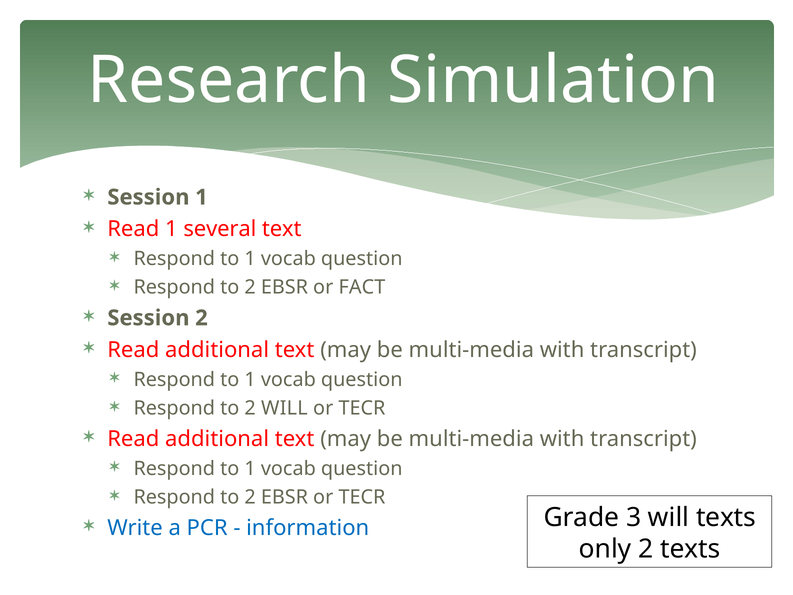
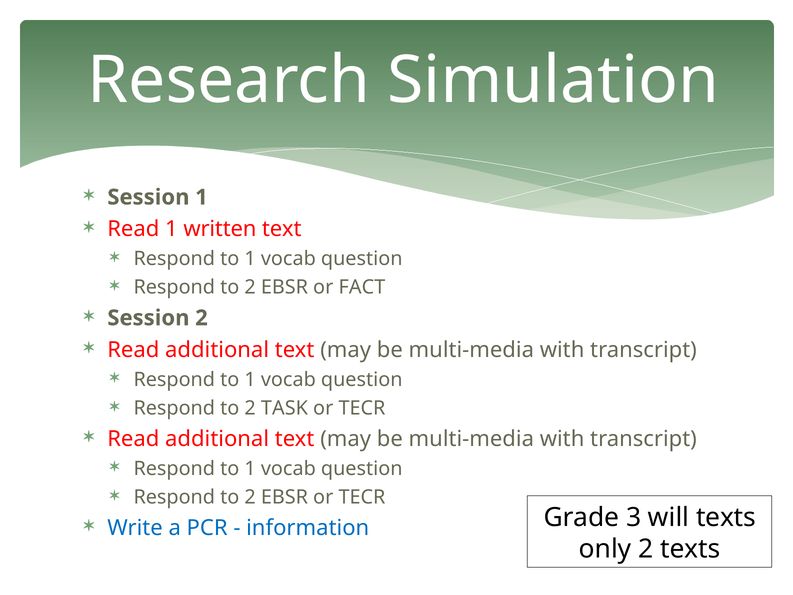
several: several -> written (220, 229)
2 WILL: WILL -> TASK (284, 408)
